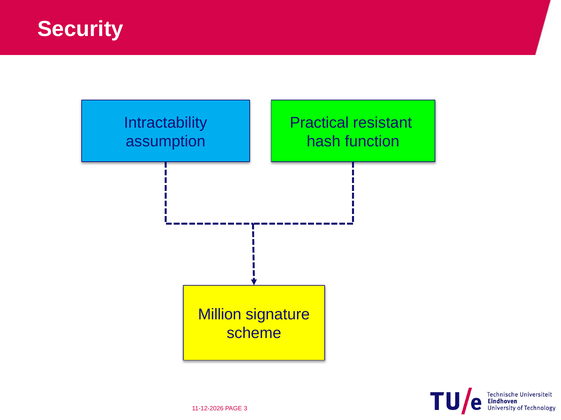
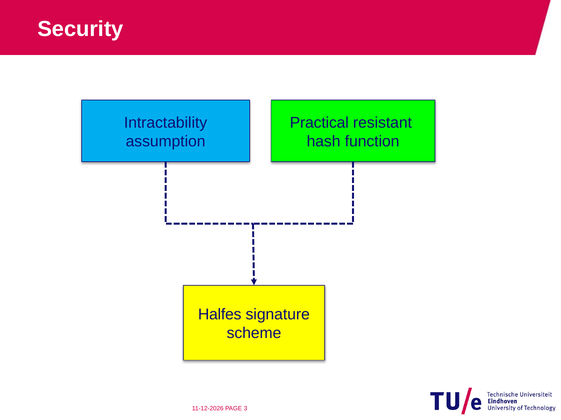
Million: Million -> Halfes (220, 315)
